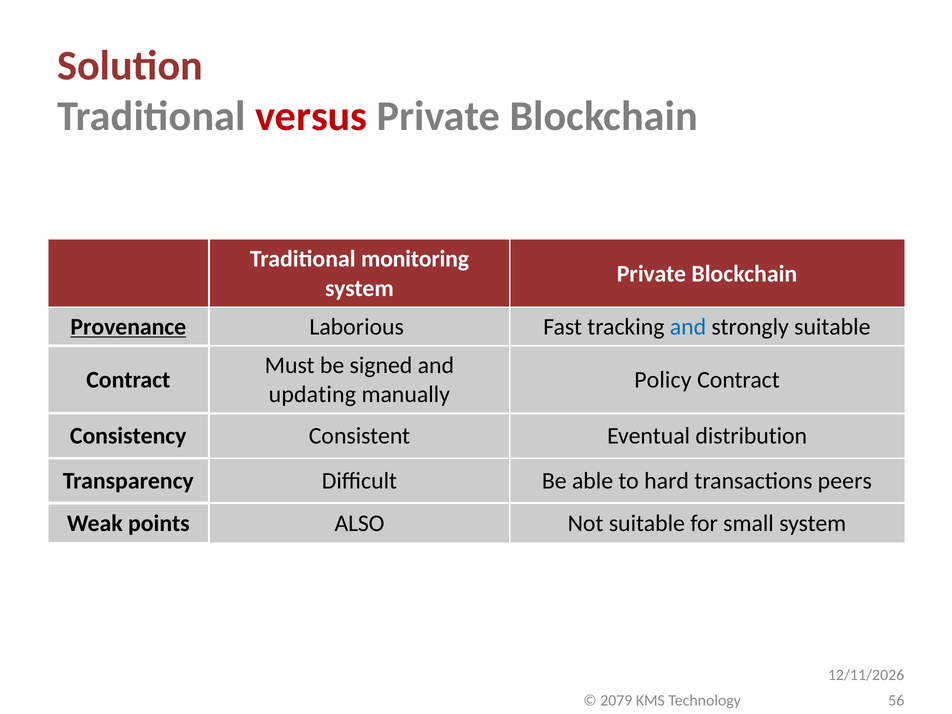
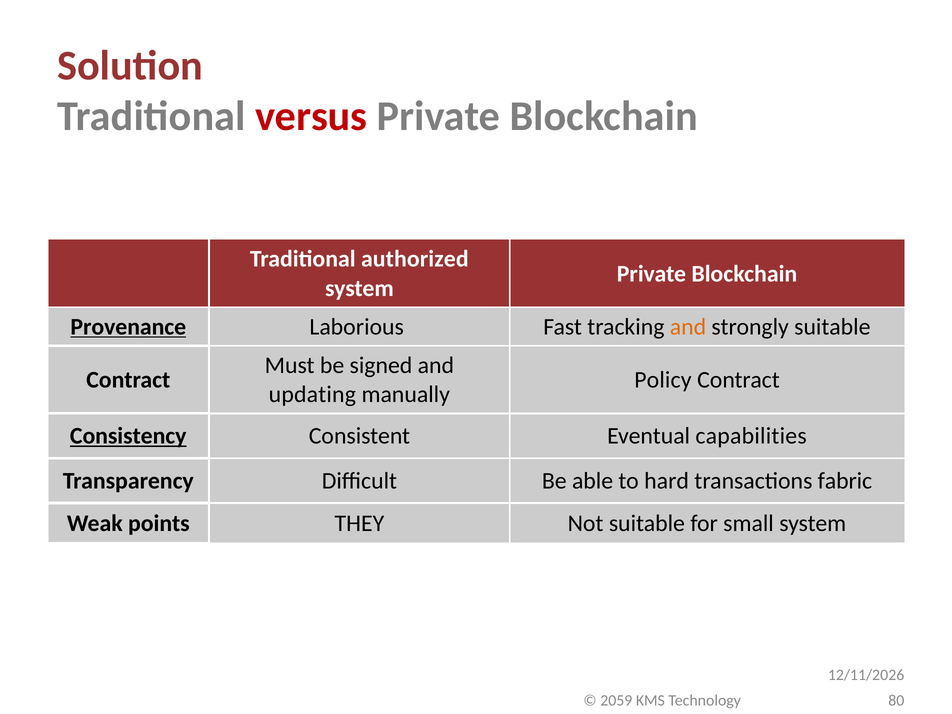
monitoring: monitoring -> authorized (415, 259)
and colour: blue -> orange (688, 327)
Consistency underline: none -> present (128, 436)
distribution: distribution -> capabilities (751, 436)
peers: peers -> fabric (845, 481)
ALSO: ALSO -> THEY (359, 523)
2079: 2079 -> 2059 (616, 700)
56: 56 -> 80 (896, 700)
